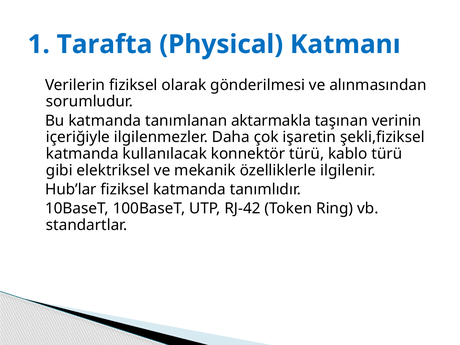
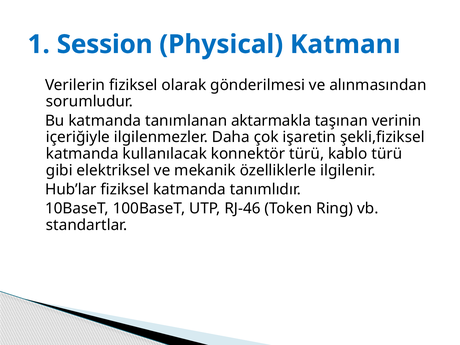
Tarafta: Tarafta -> Session (105, 44)
RJ-42: RJ-42 -> RJ-46 (242, 209)
